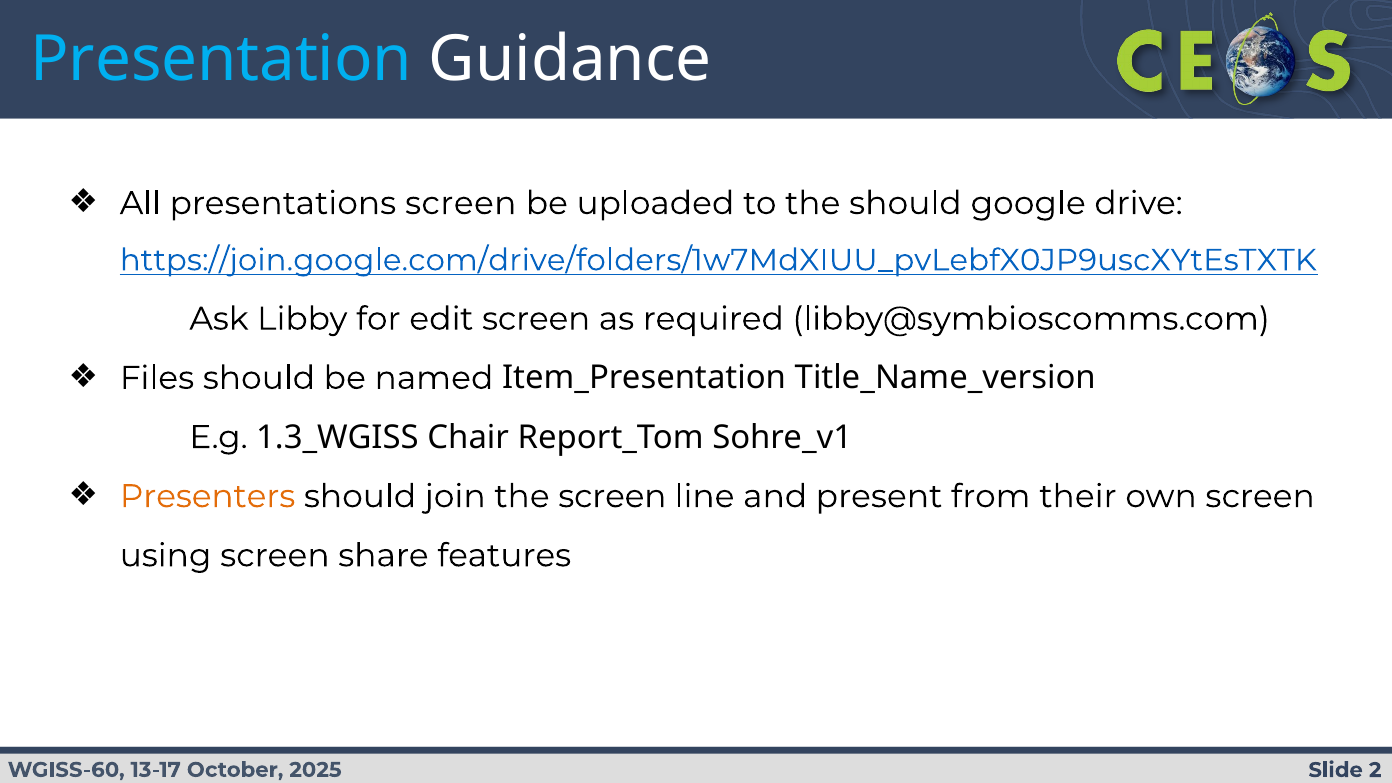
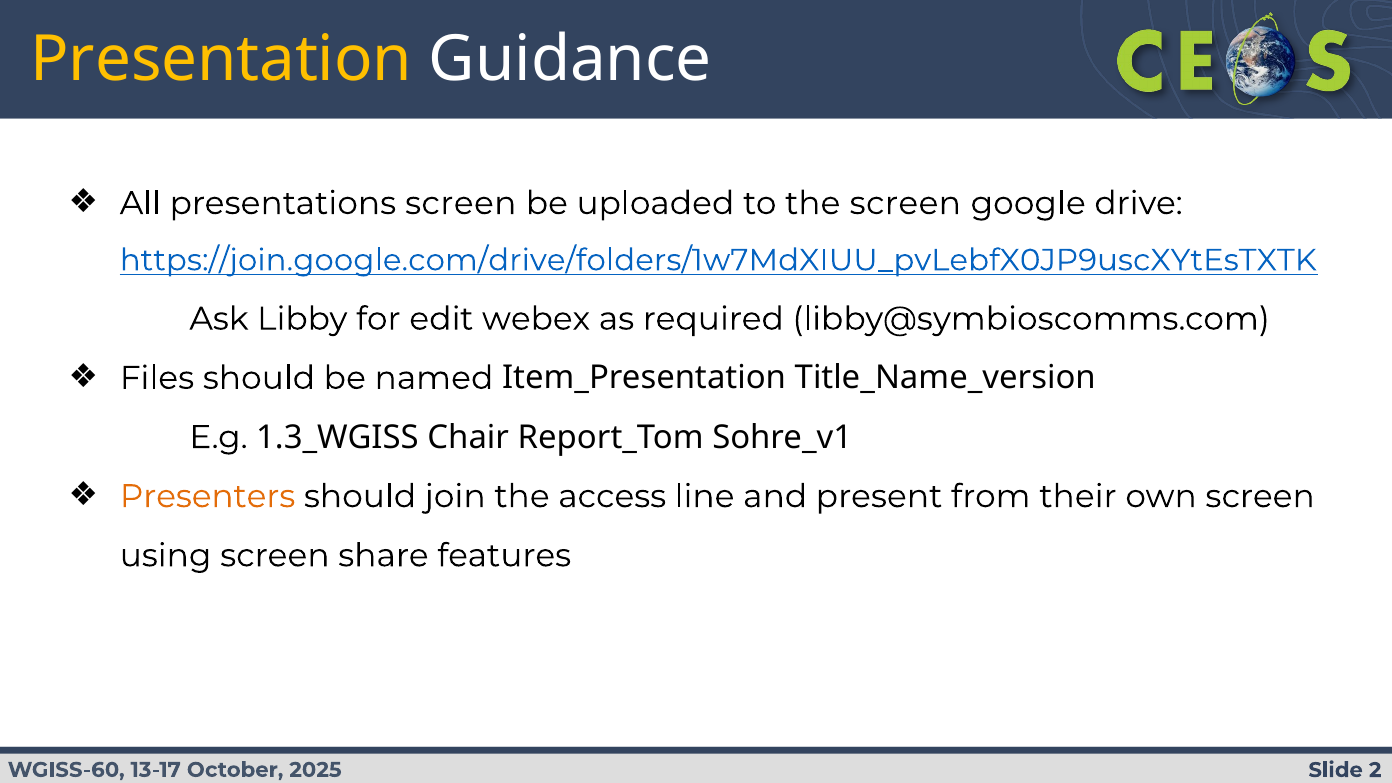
Presentation colour: light blue -> yellow (221, 59)
the should: should -> screen (905, 203)
edit screen: screen -> webex (536, 319)
the screen: screen -> access (612, 496)
